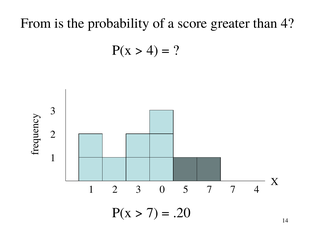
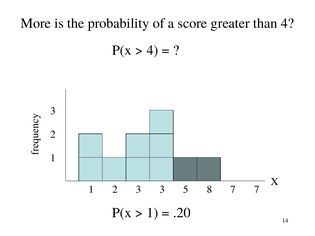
From: From -> More (36, 23)
3 0: 0 -> 3 (162, 190)
5 7: 7 -> 8 (209, 190)
7 4: 4 -> 7 (257, 190)
7: 7 -> 1 (152, 213)
